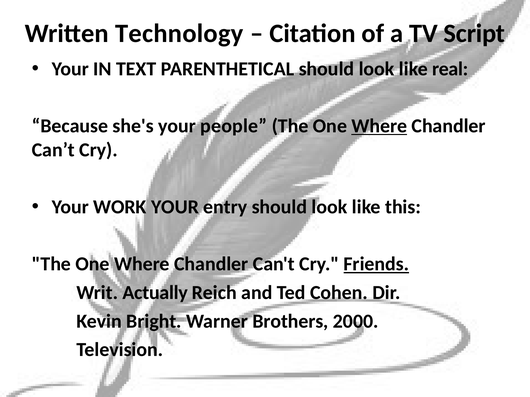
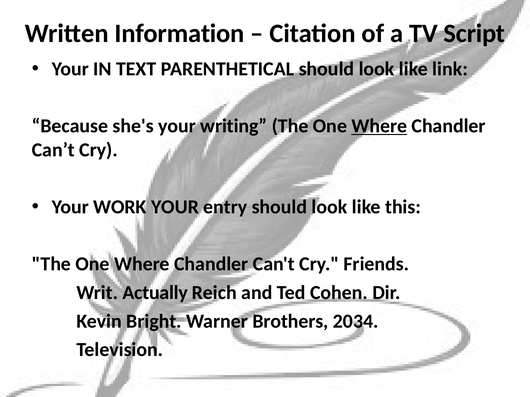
Technology: Technology -> Information (180, 34)
real: real -> link (450, 69)
people: people -> writing (234, 126)
Friends underline: present -> none (376, 264)
2000: 2000 -> 2034 (356, 322)
